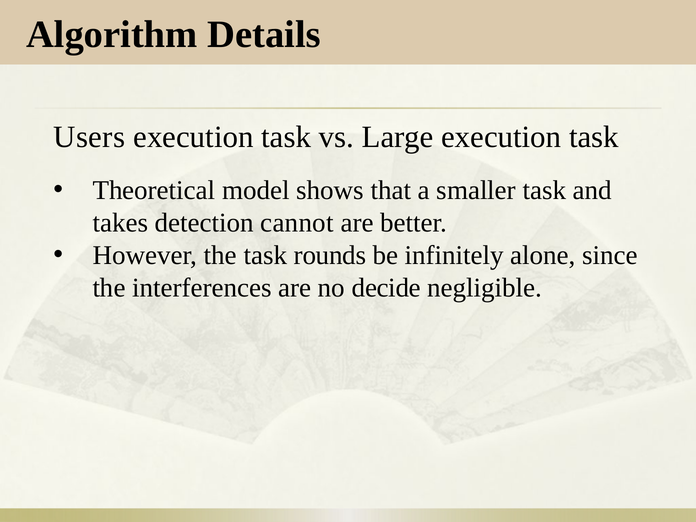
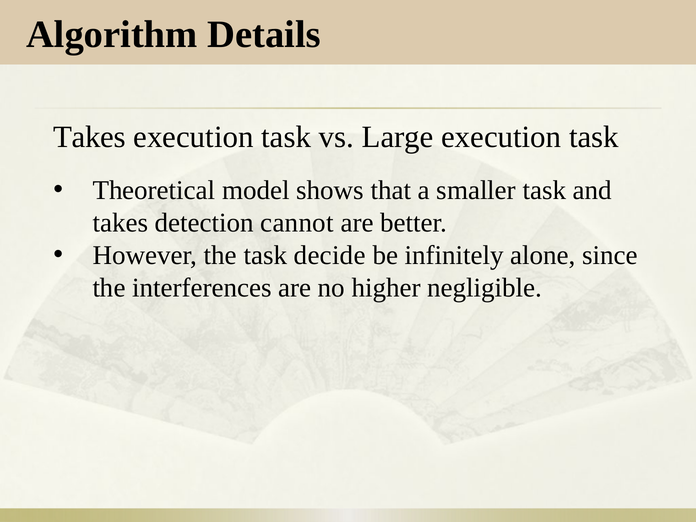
Users: Users -> Takes (90, 137)
rounds: rounds -> decide (330, 255)
decide: decide -> higher (386, 288)
